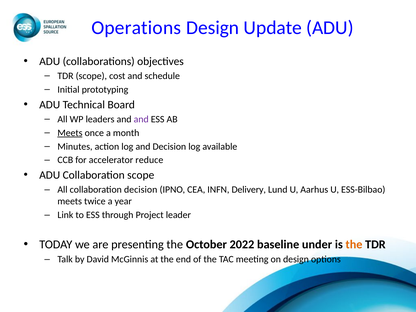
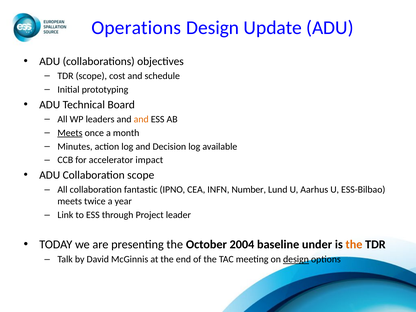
and colour: purple -> orange (141, 119)
reduce: reduce -> impact (149, 160)
collaboration decision: decision -> fantastic (141, 190)
Delivery: Delivery -> Number (249, 190)
2022: 2022 -> 2004 (242, 244)
design underline: none -> present (296, 259)
